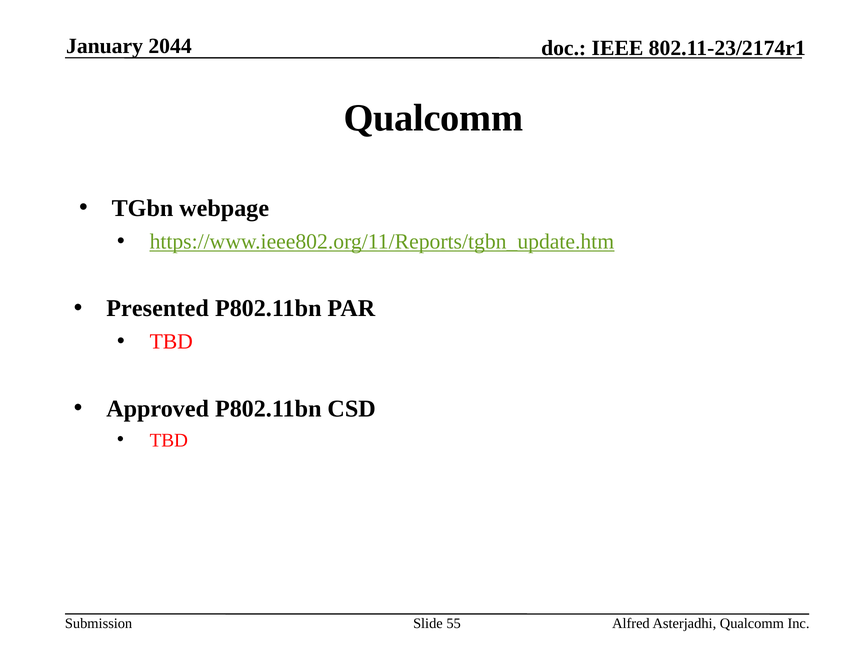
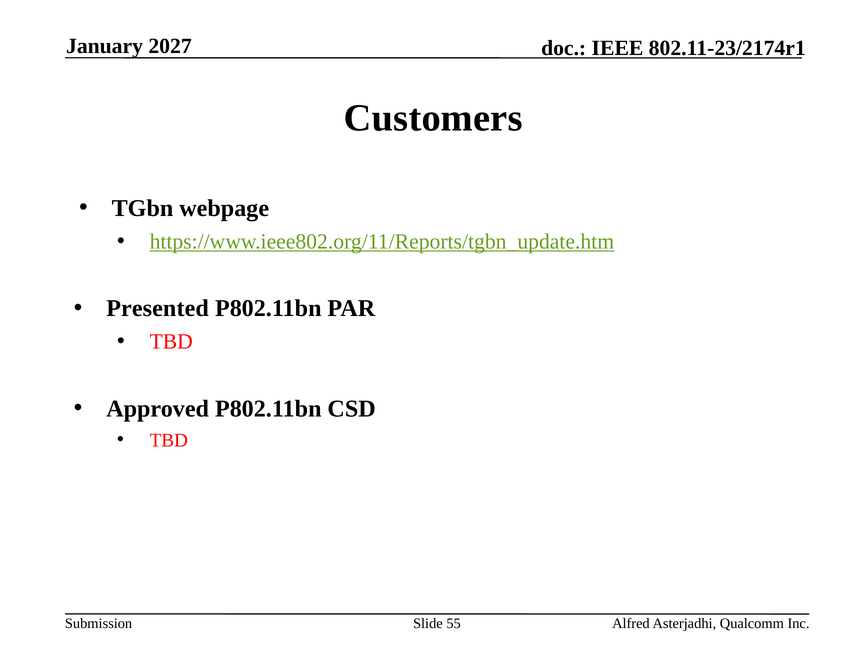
2044: 2044 -> 2027 (170, 46)
Qualcomm: Qualcomm -> Customers (433, 118)
